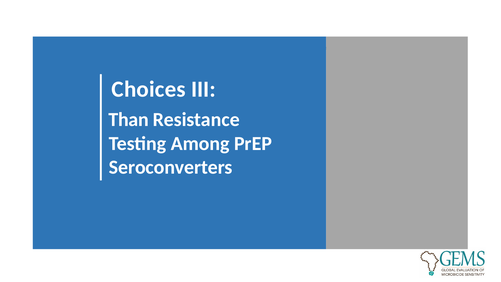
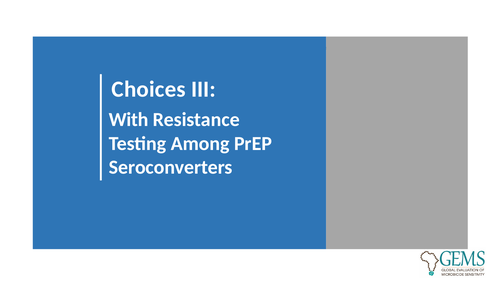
Than: Than -> With (129, 120)
